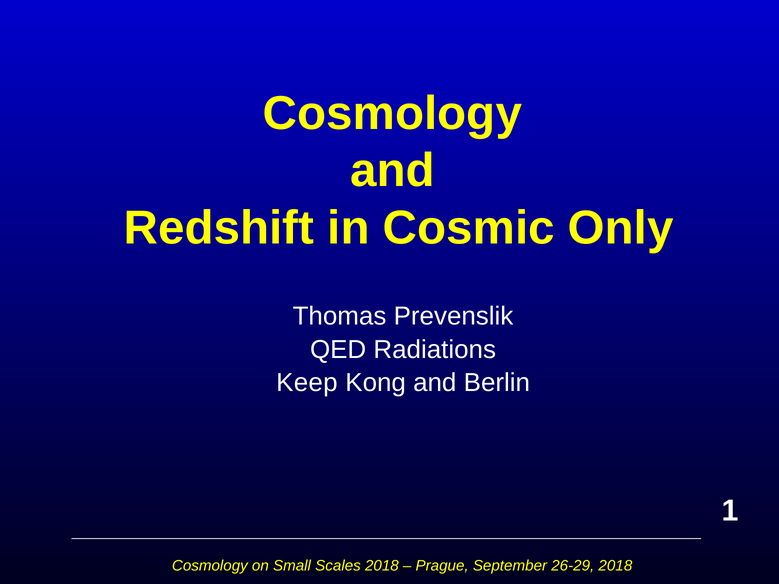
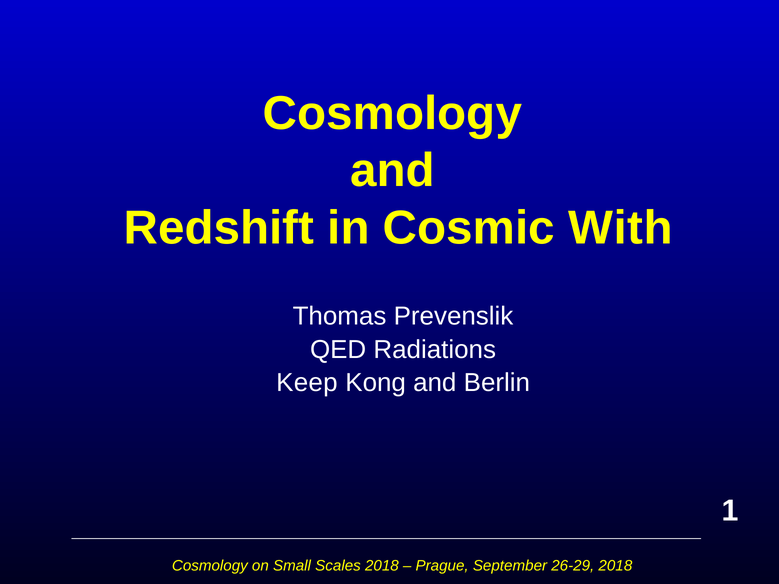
Only: Only -> With (621, 228)
